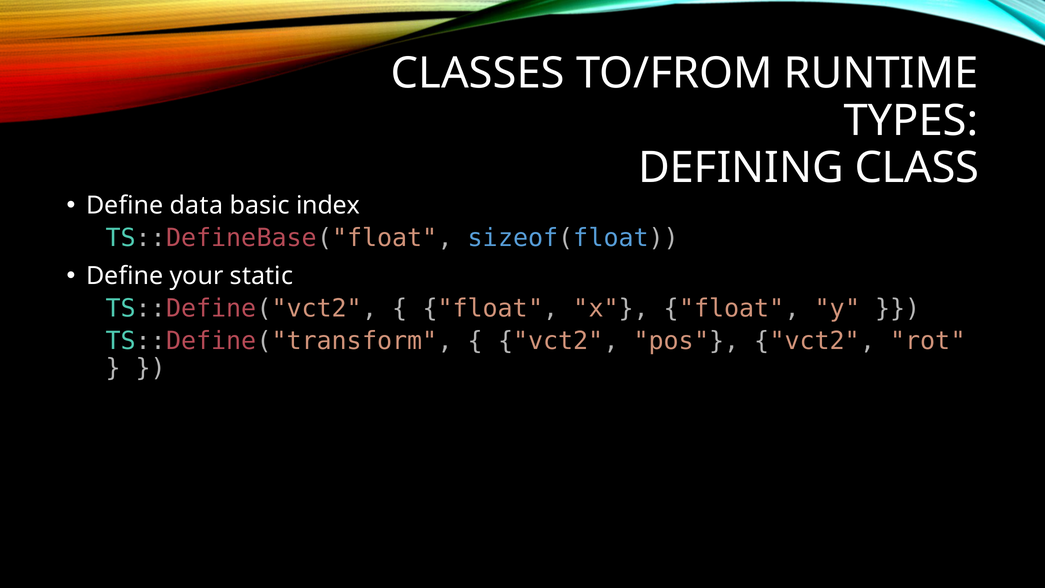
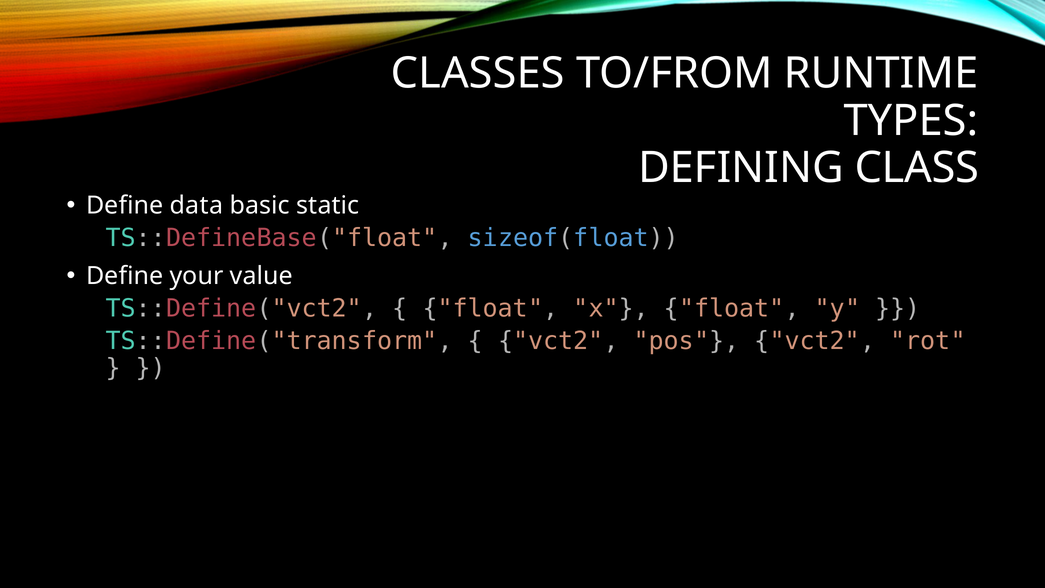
index: index -> static (328, 205)
static: static -> value (261, 276)
